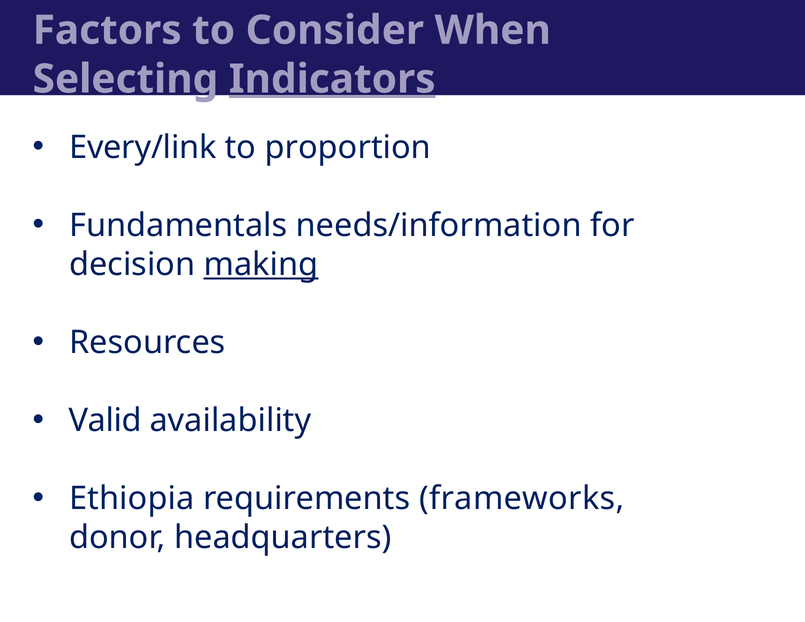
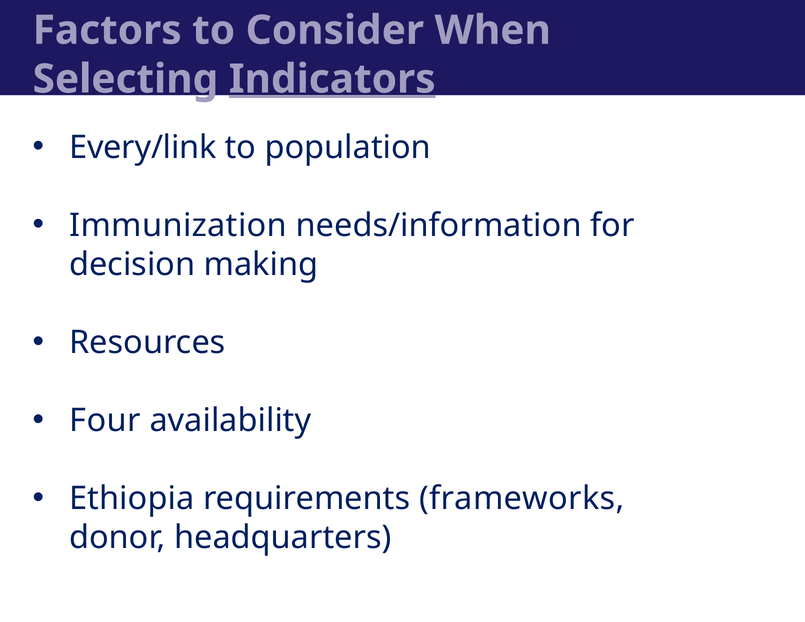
proportion: proportion -> population (348, 147)
Fundamentals: Fundamentals -> Immunization (178, 225)
making underline: present -> none (261, 264)
Valid: Valid -> Four (105, 421)
